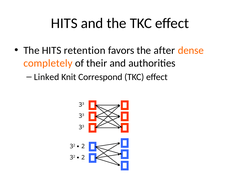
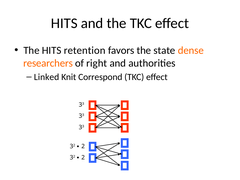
after: after -> state (164, 50)
completely: completely -> researchers (48, 63)
their: their -> right (97, 63)
